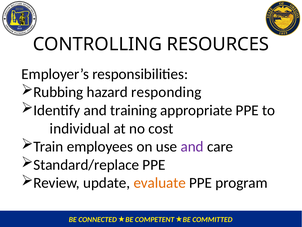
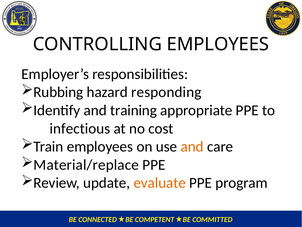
CONTROLLING RESOURCES: RESOURCES -> EMPLOYEES (218, 44)
individual: individual -> infectious (80, 128)
and colour: purple -> orange (192, 146)
Standard/replace: Standard/replace -> Material/replace (86, 164)
